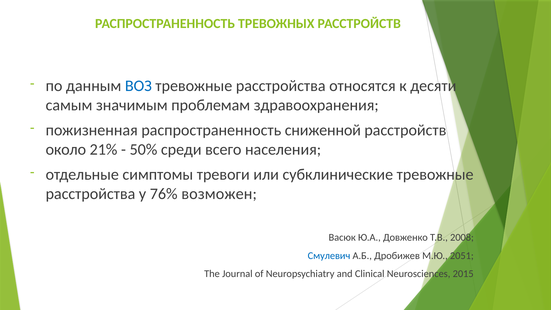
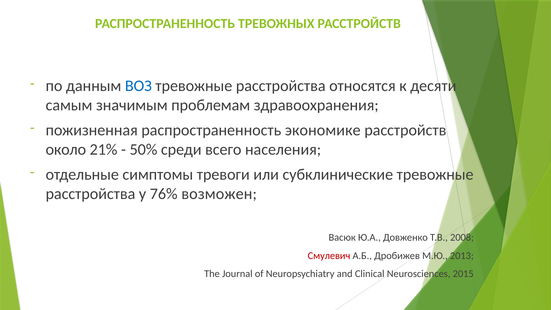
сниженной: сниженной -> экономике (323, 130)
Смулевич colour: blue -> red (329, 256)
2051: 2051 -> 2013 (462, 256)
